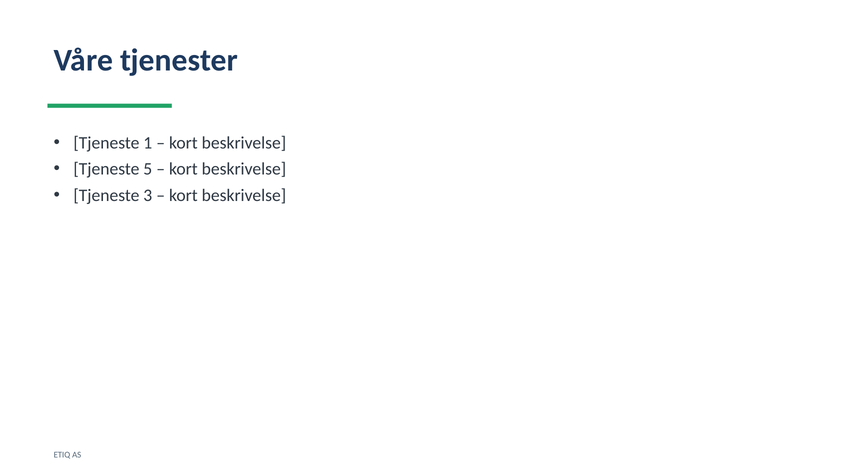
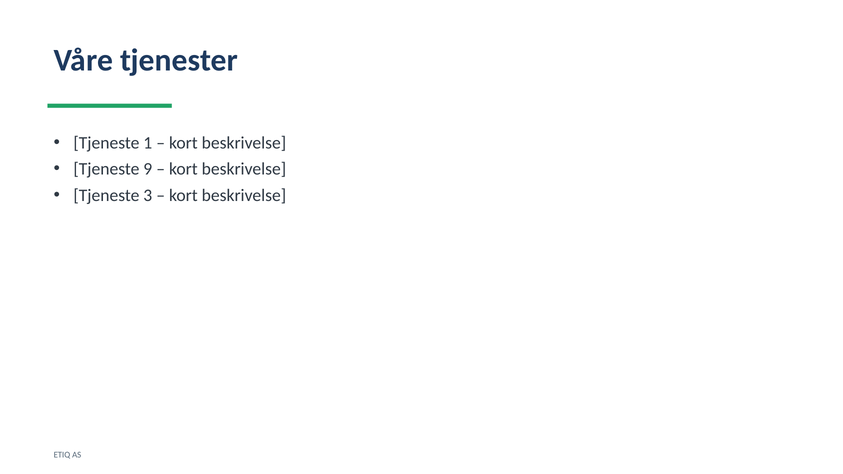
5: 5 -> 9 (148, 169)
